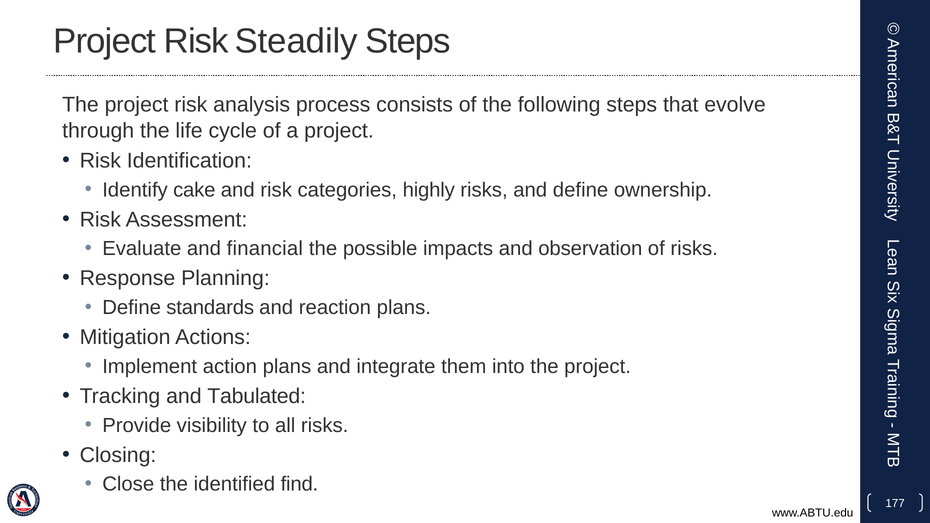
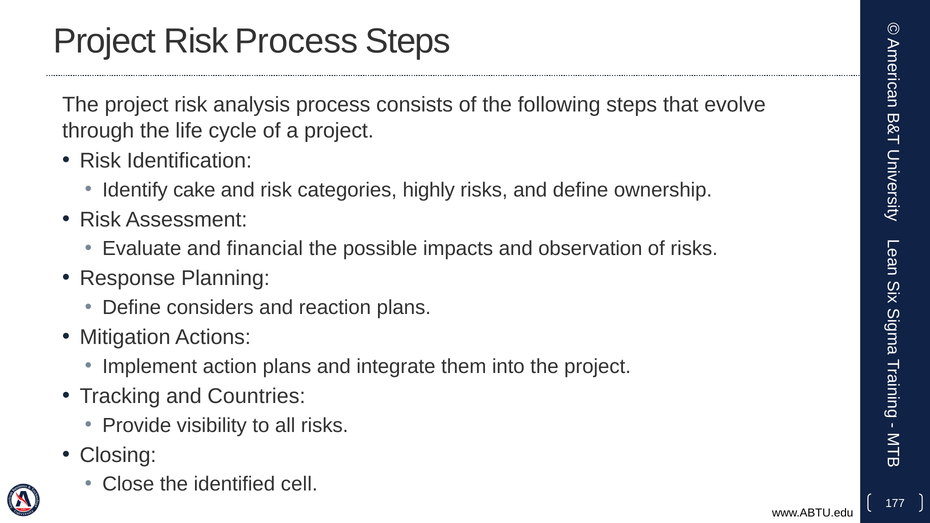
Risk Steadily: Steadily -> Process (296, 41)
standards: standards -> considers (210, 308)
Tabulated: Tabulated -> Countries (256, 396)
find: find -> cell (299, 484)
